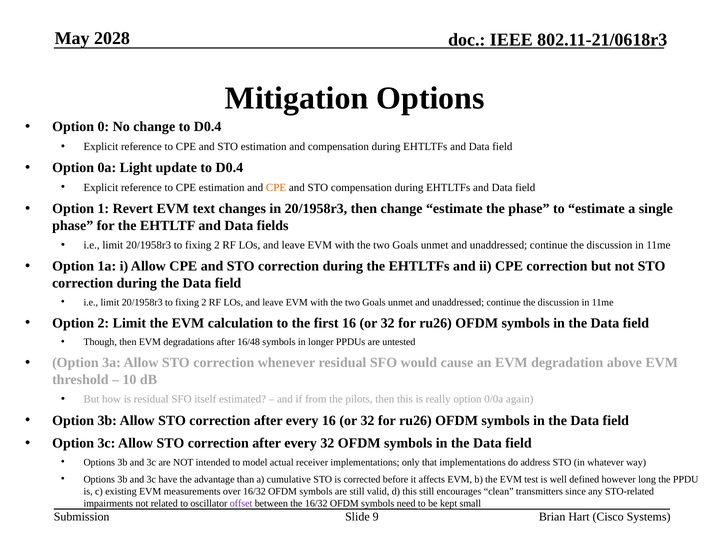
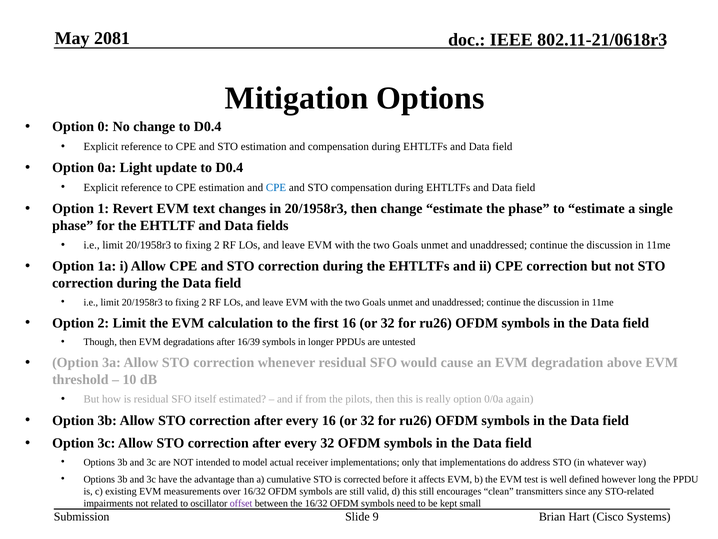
2028: 2028 -> 2081 (112, 38)
CPE colour: orange -> blue (276, 187)
16/48: 16/48 -> 16/39 (249, 342)
